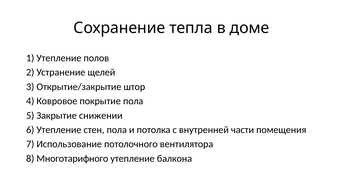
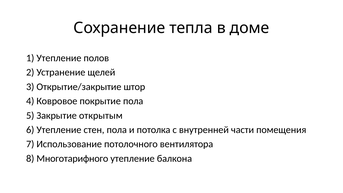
снижении: снижении -> открытым (101, 115)
